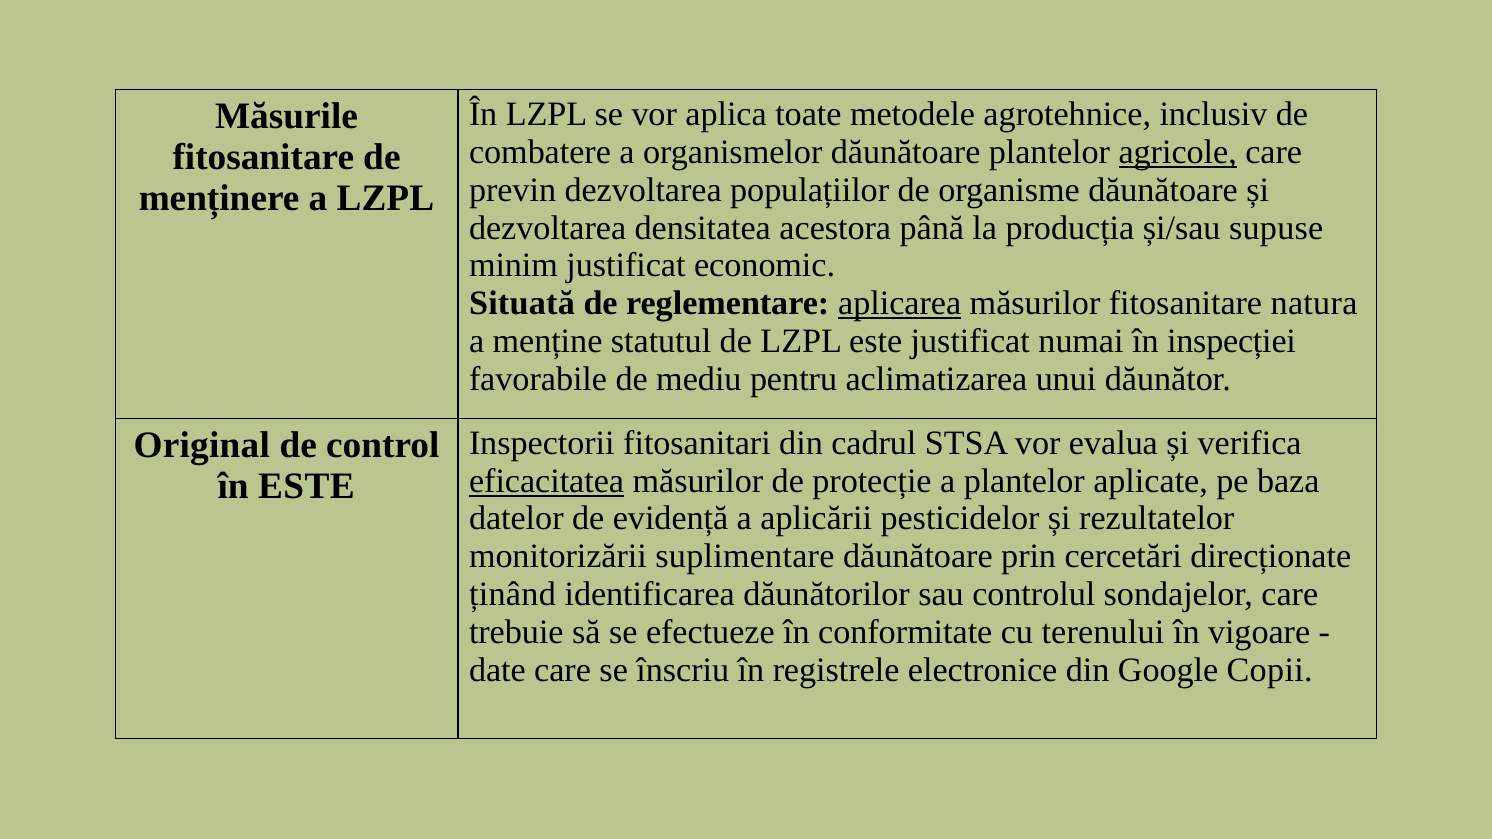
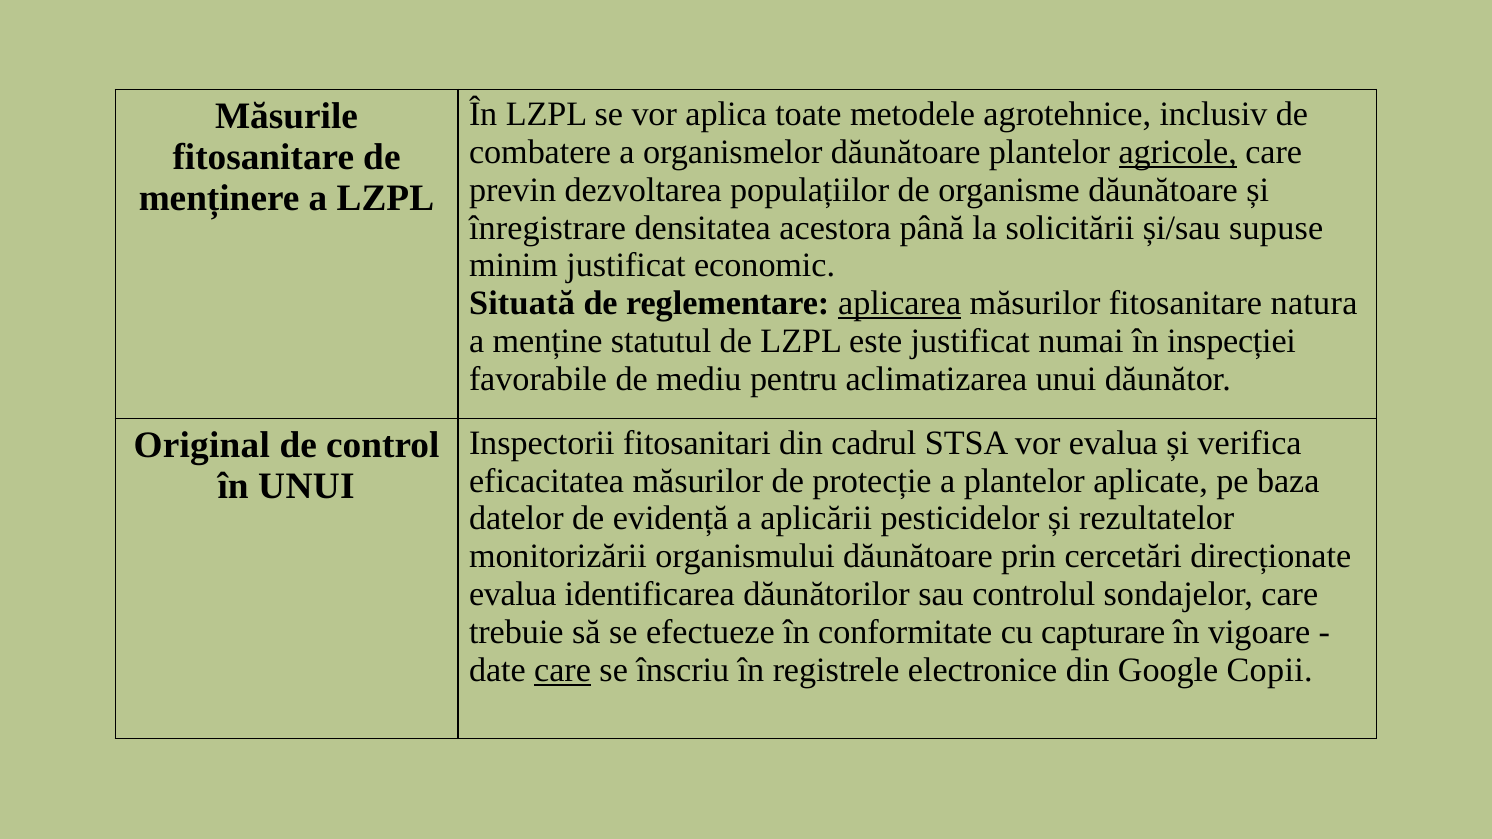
dezvoltarea: dezvoltarea -> înregistrare (548, 228)
producția: producția -> solicitării (1070, 228)
eficacitatea underline: present -> none (547, 481)
în ESTE: ESTE -> UNUI (306, 486)
suplimentare: suplimentare -> organismului (745, 557)
ținând: ținând -> evalua (513, 595)
terenului: terenului -> capturare (1103, 632)
care underline: none -> present (563, 670)
